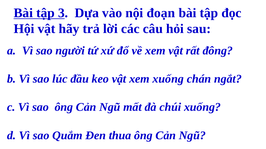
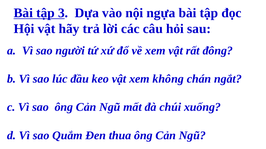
đoạn: đoạn -> ngựa (161, 13)
xem xuống: xuống -> không (168, 79)
